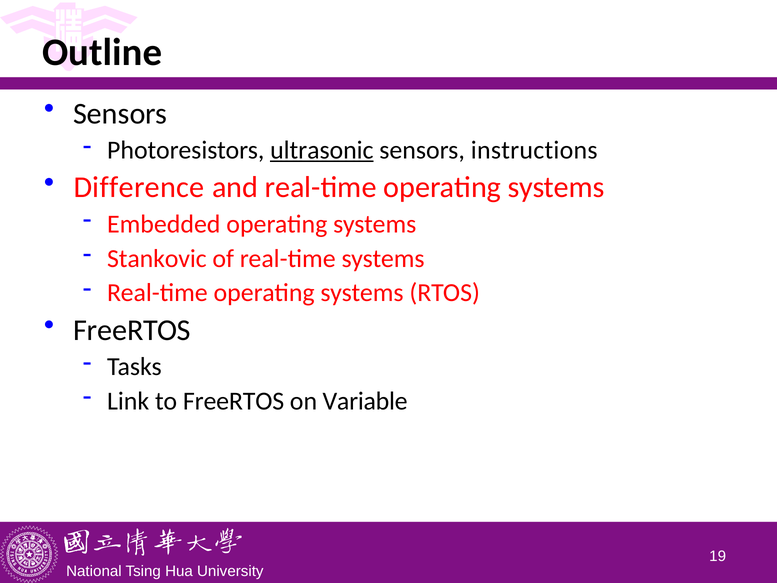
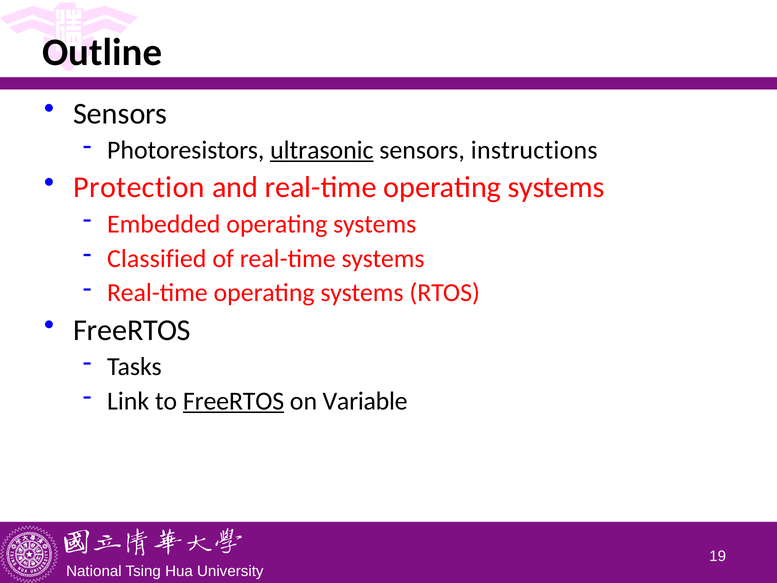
Difference: Difference -> Protection (139, 187)
Stankovic: Stankovic -> Classified (157, 258)
FreeRTOS underline: none -> present (234, 401)
